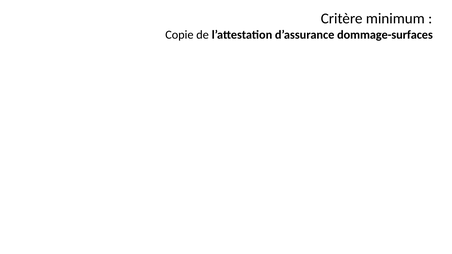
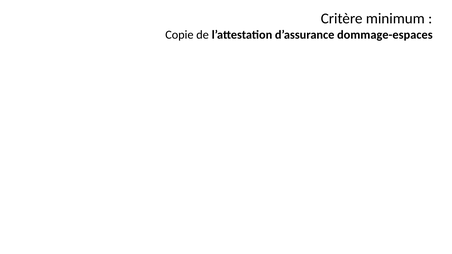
dommage-surfaces: dommage-surfaces -> dommage-espaces (385, 35)
